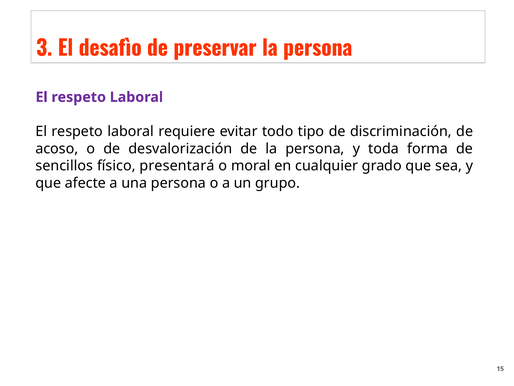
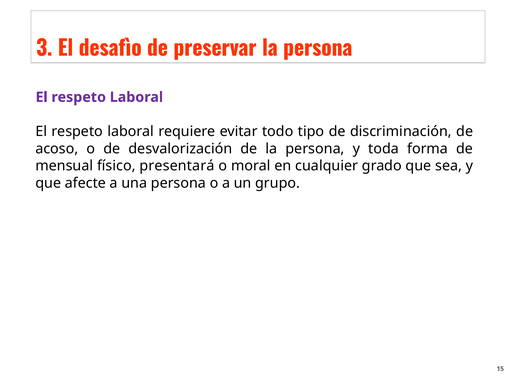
sencillos: sencillos -> mensual (64, 166)
